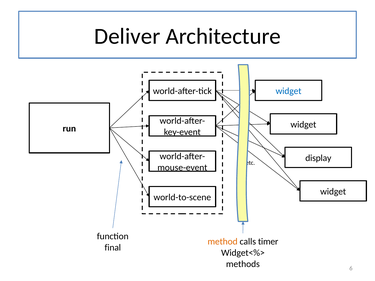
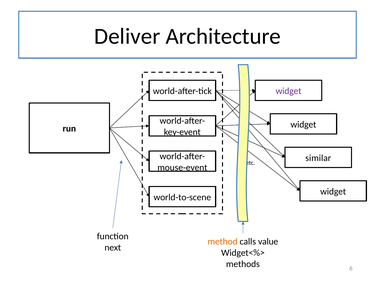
widget colour: blue -> purple (289, 91)
display: display -> similar (318, 158)
timer: timer -> value (268, 242)
final: final -> next (113, 248)
